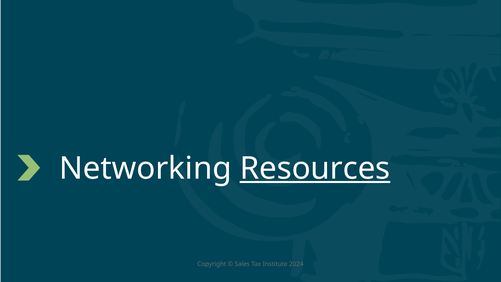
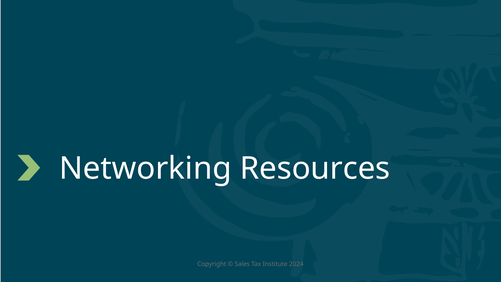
Resources underline: present -> none (315, 168)
